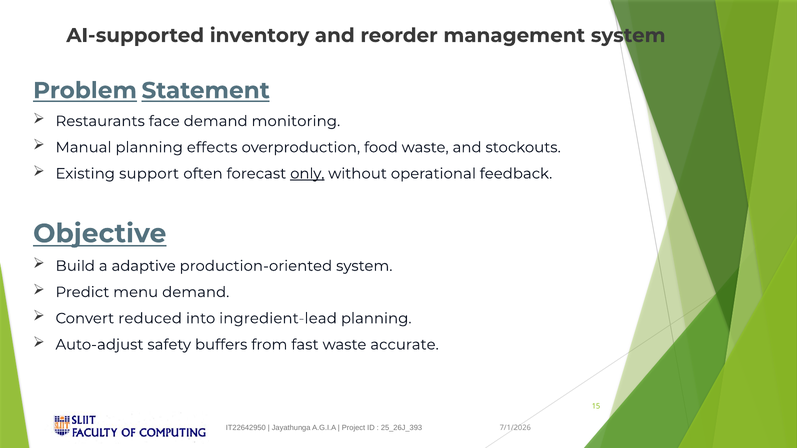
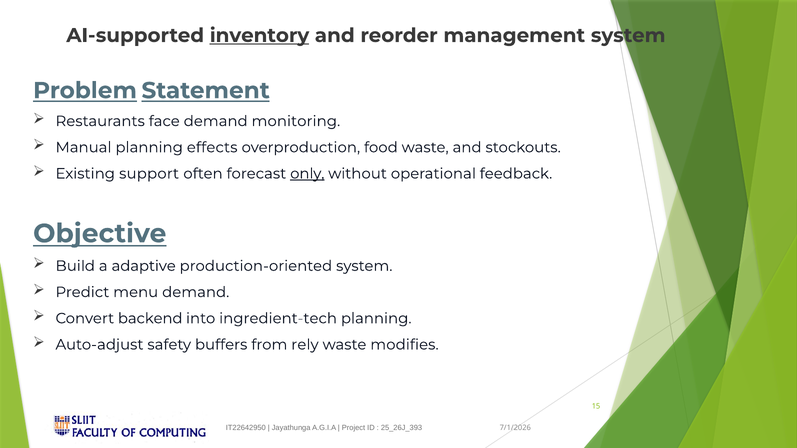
inventory underline: none -> present (259, 35)
reduced: reduced -> backend (150, 319)
ingredient-lead: ingredient-lead -> ingredient-tech (278, 319)
fast: fast -> rely (305, 345)
accurate: accurate -> modifies (404, 345)
